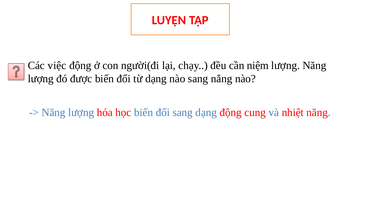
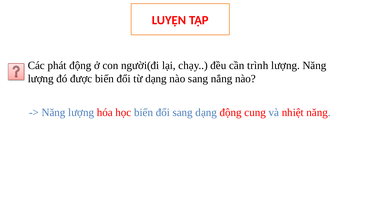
việc: việc -> phát (57, 65)
niệm: niệm -> trình (258, 65)
